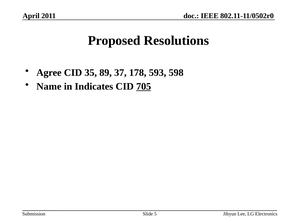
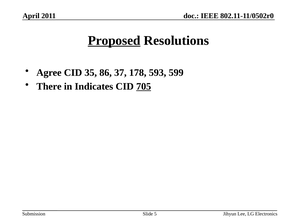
Proposed underline: none -> present (114, 41)
89: 89 -> 86 (106, 72)
598: 598 -> 599 (176, 72)
Name: Name -> There (49, 86)
